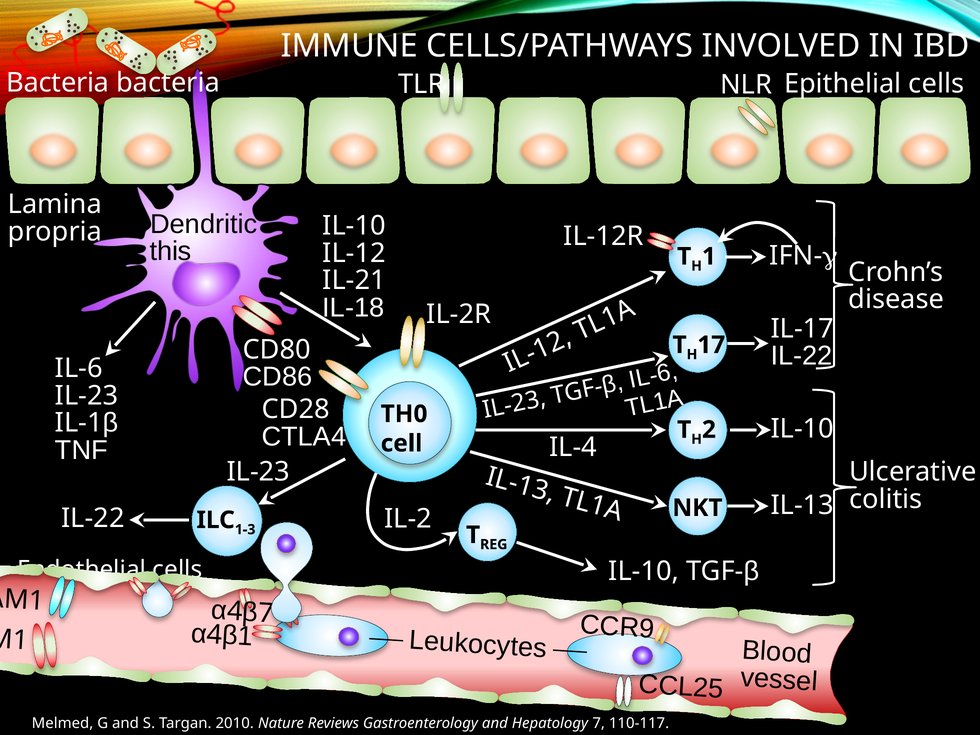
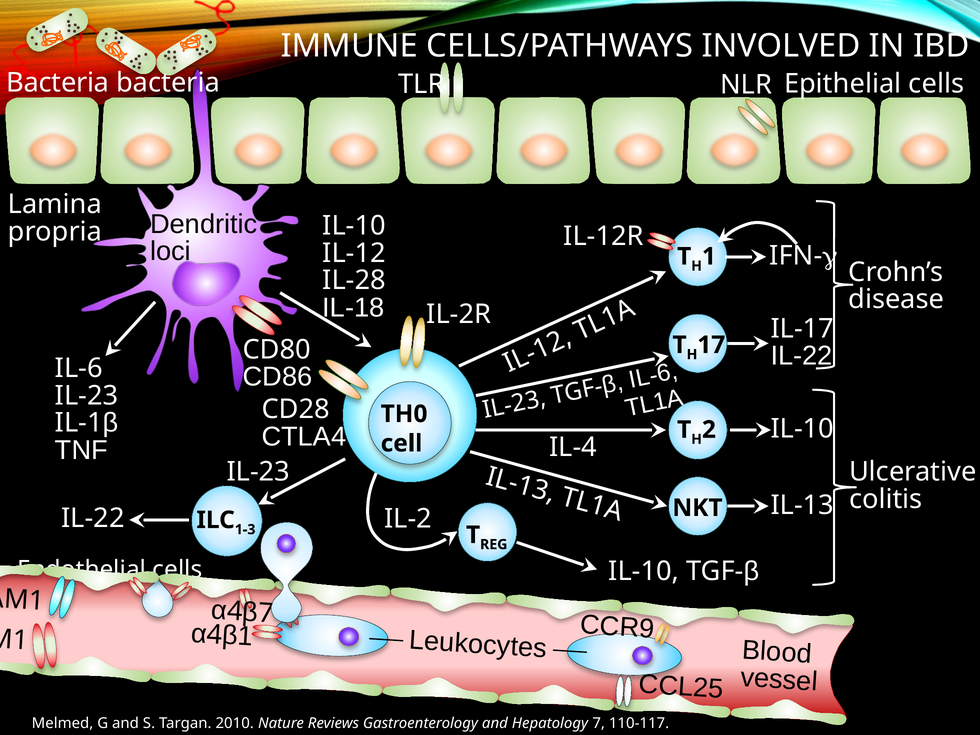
this: this -> loci (171, 251)
IL-21: IL-21 -> IL-28 (354, 280)
